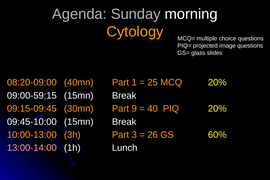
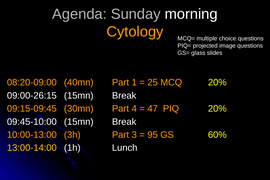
09:00-59:15: 09:00-59:15 -> 09:00-26:15 (32, 96)
9: 9 -> 4 (134, 109)
40: 40 -> 47 (153, 109)
26: 26 -> 95 (153, 135)
13:00-14:00 colour: pink -> yellow (32, 148)
